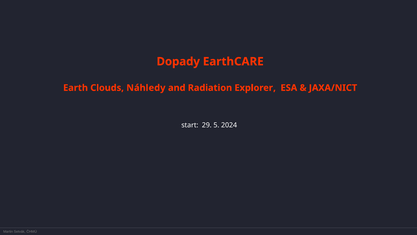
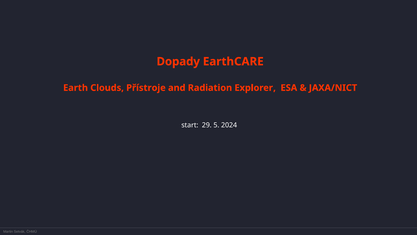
Náhledy: Náhledy -> Přístroje (146, 88)
